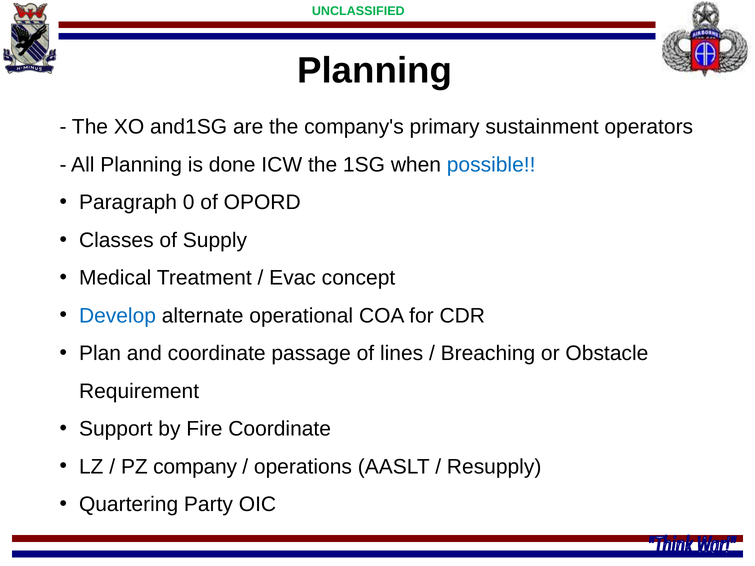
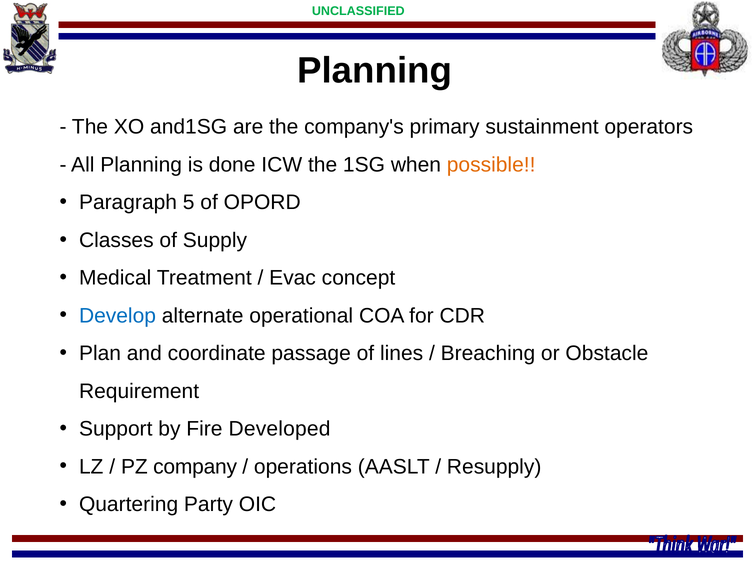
possible colour: blue -> orange (491, 165)
0: 0 -> 5 (189, 203)
Fire Coordinate: Coordinate -> Developed (280, 429)
